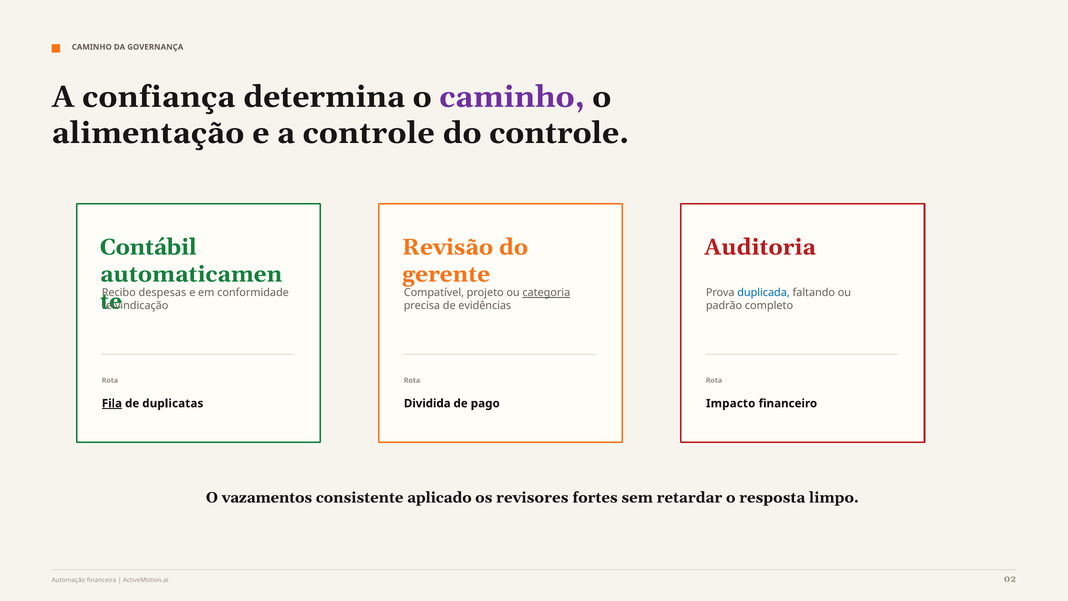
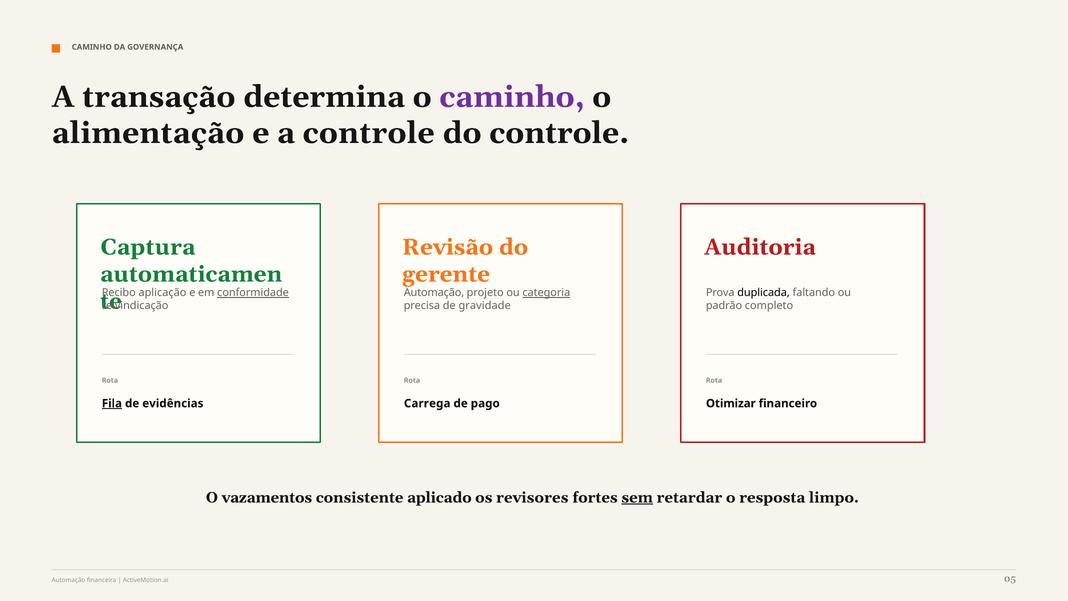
confiança: confiança -> transação (159, 97)
Contábil: Contábil -> Captura (148, 247)
despesas: despesas -> aplicação (162, 293)
conformidade underline: none -> present (253, 293)
Compatível: Compatível -> Automação (434, 293)
duplicada colour: blue -> black (764, 293)
evidências: evidências -> gravidade (485, 306)
duplicatas: duplicatas -> evidências (173, 403)
Dividida: Dividida -> Carrega (427, 403)
Impacto: Impacto -> Otimizar (731, 403)
sem underline: none -> present (637, 497)
02: 02 -> 05 (1010, 579)
